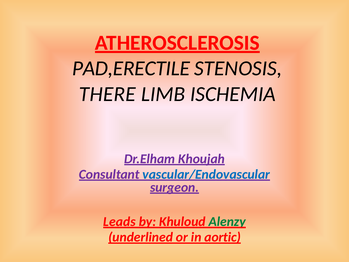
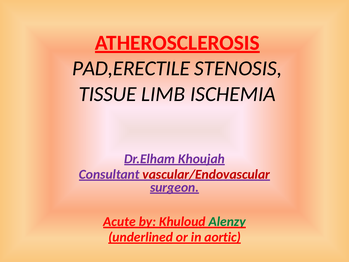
THERE: THERE -> TISSUE (108, 94)
vascular/Endovascular colour: blue -> red (206, 174)
Leads: Leads -> Acute (119, 221)
